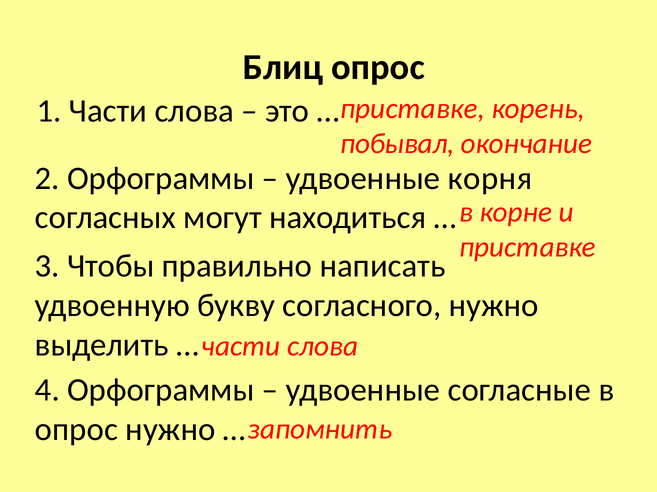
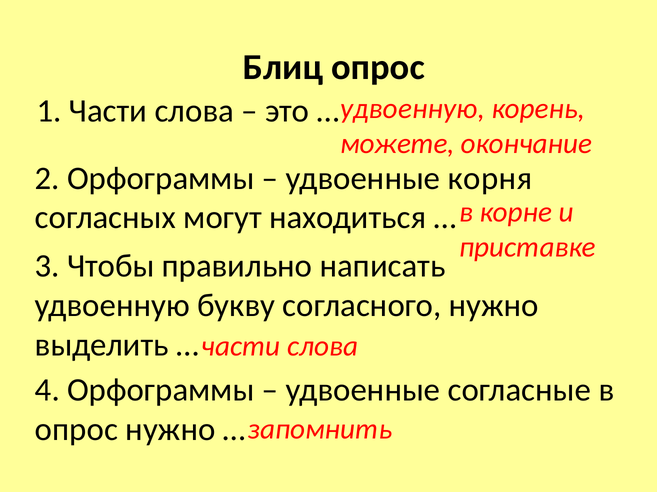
приставке: приставке -> удвоенную (413, 109)
побывал: побывал -> можете (397, 144)
